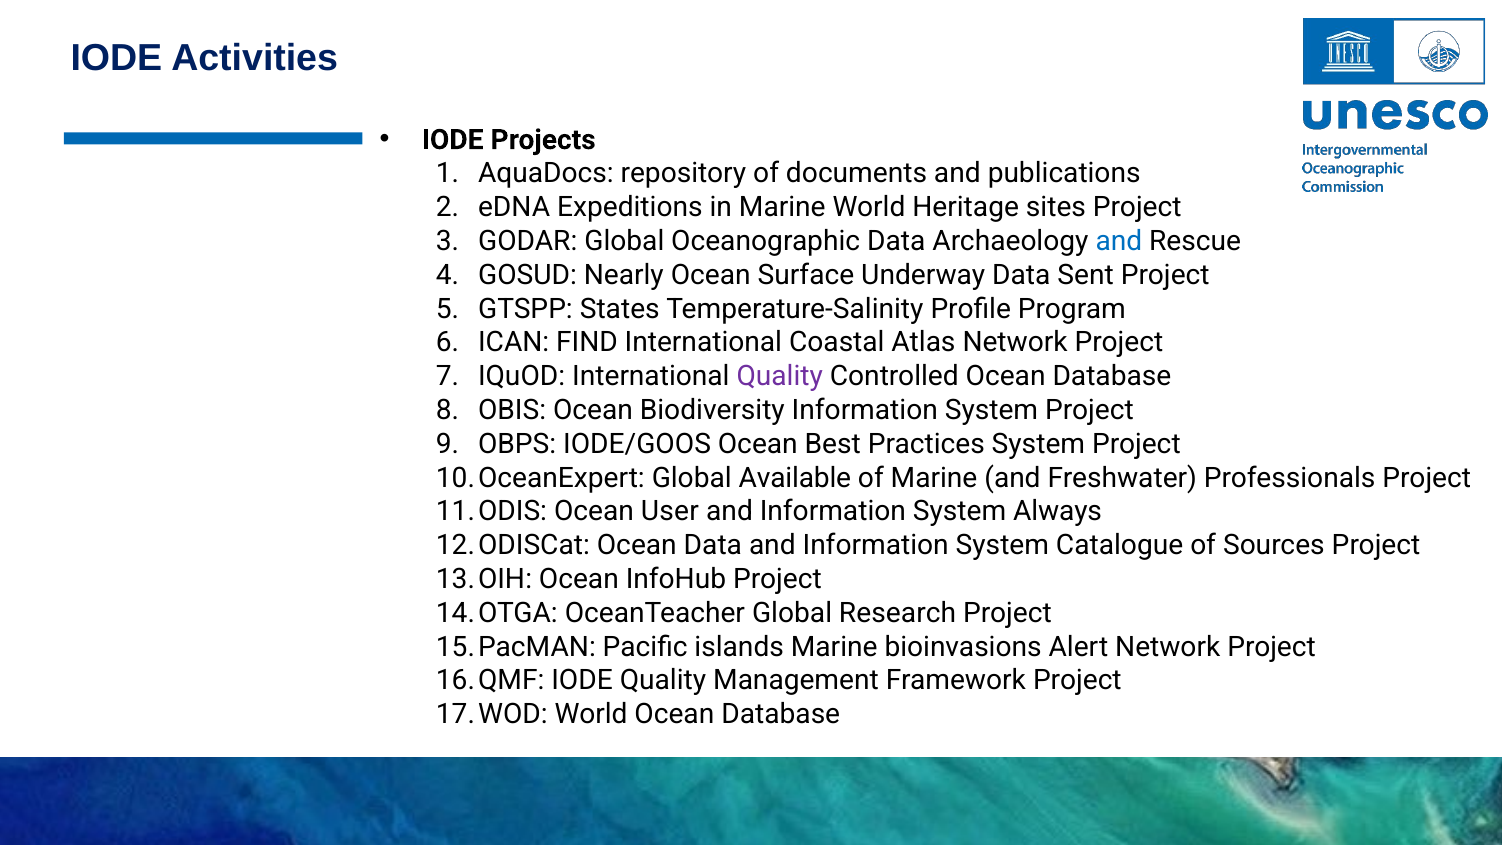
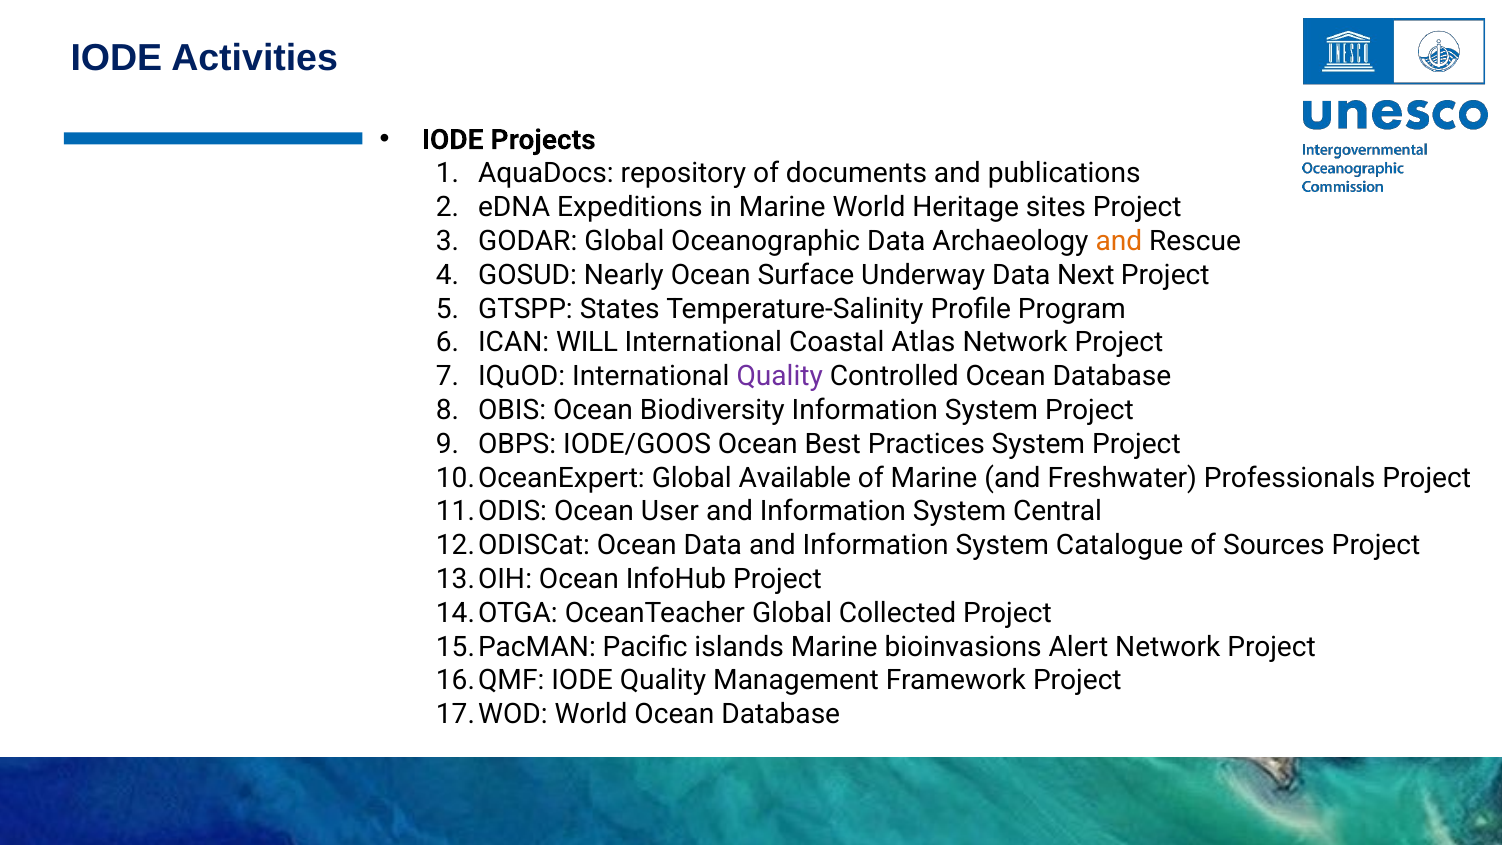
and colour: blue -> orange (1119, 241)
Sent: Sent -> Next (1086, 275)
FIND: FIND -> WILL (587, 343)
Always: Always -> Central (1058, 512)
Research: Research -> Collected (898, 613)
